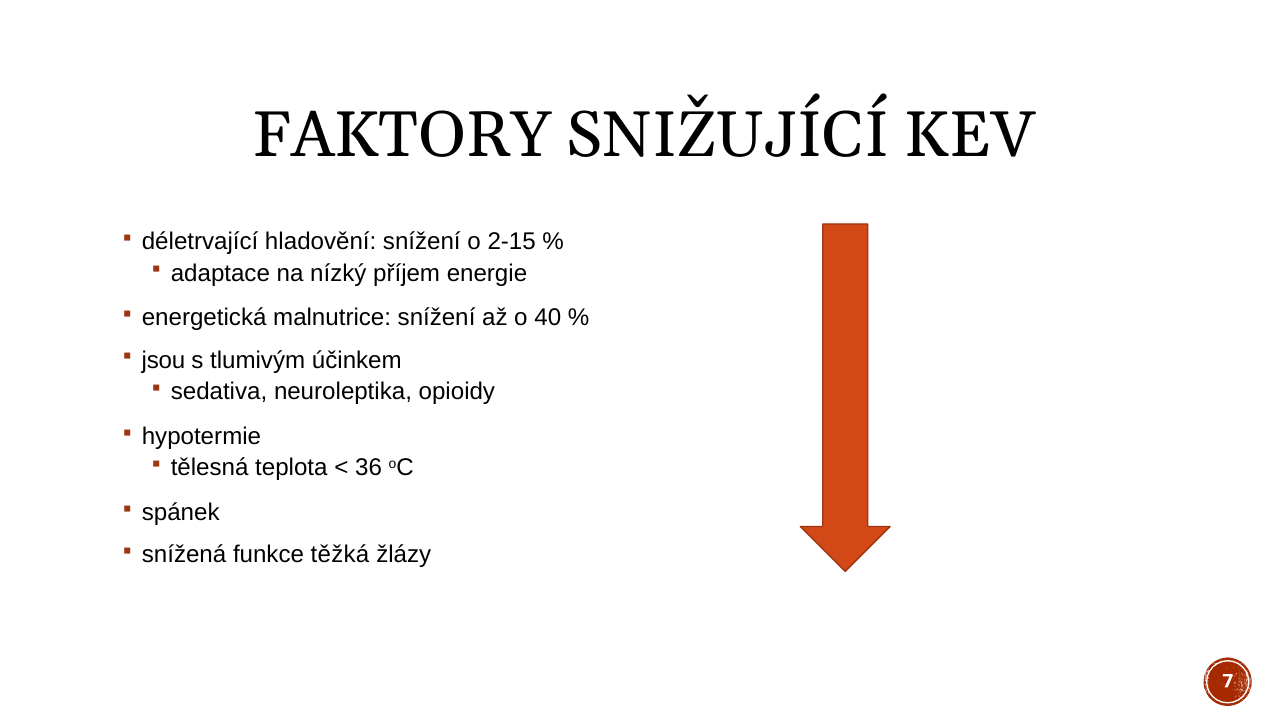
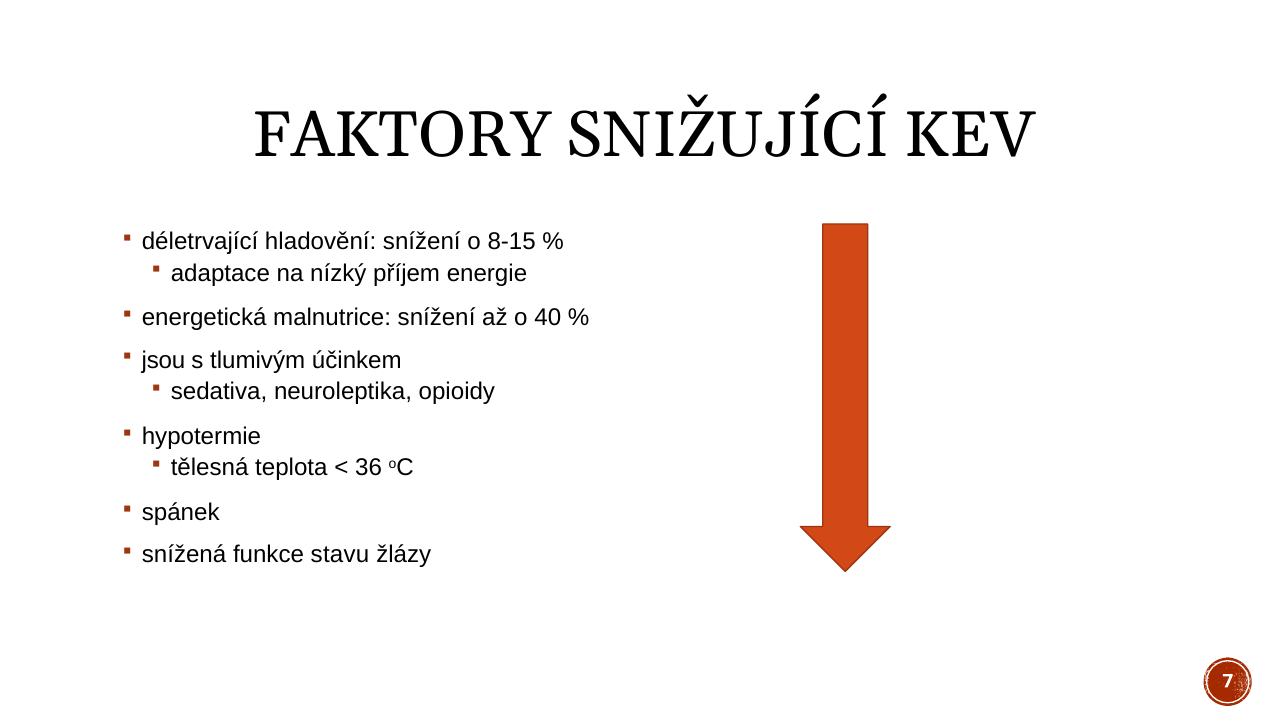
2-15: 2-15 -> 8-15 (512, 242)
těžká: těžká -> stavu (340, 555)
